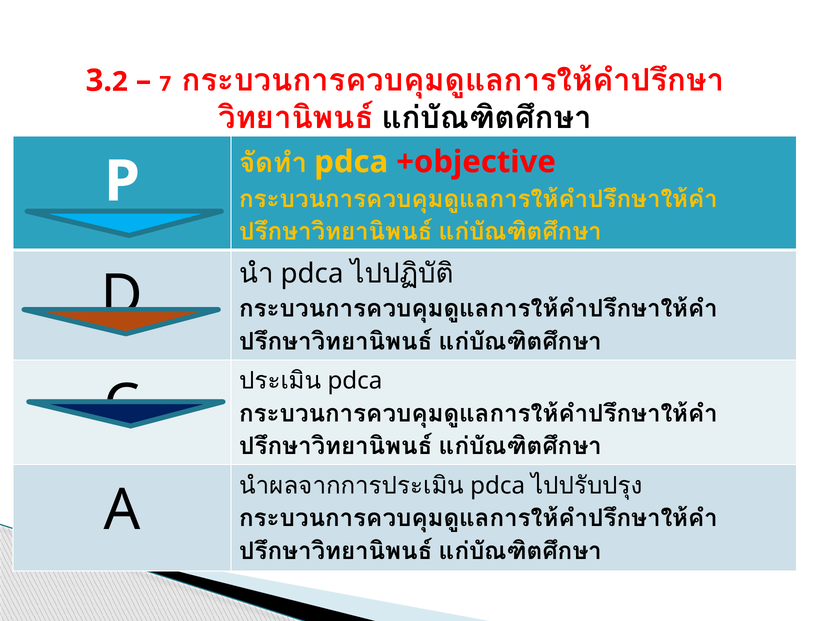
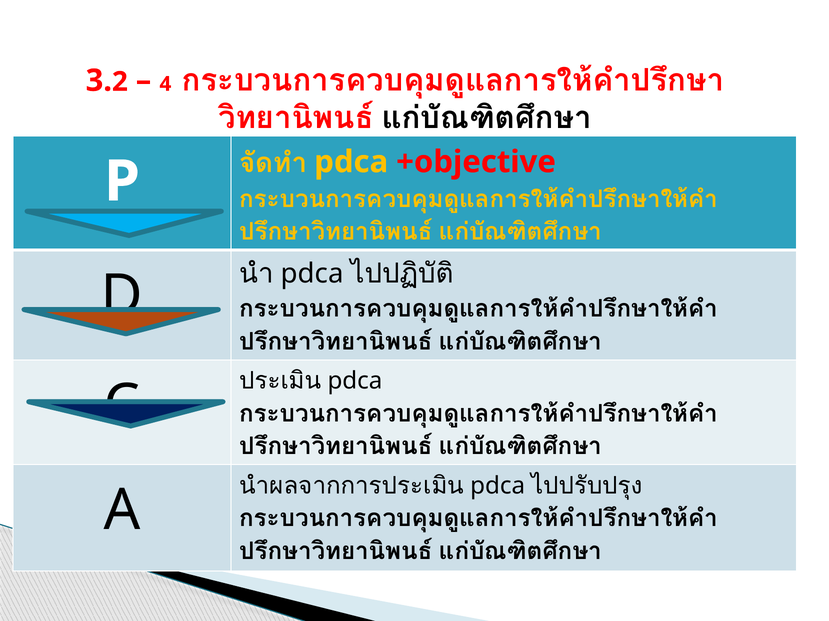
7: 7 -> 4 (165, 84)
